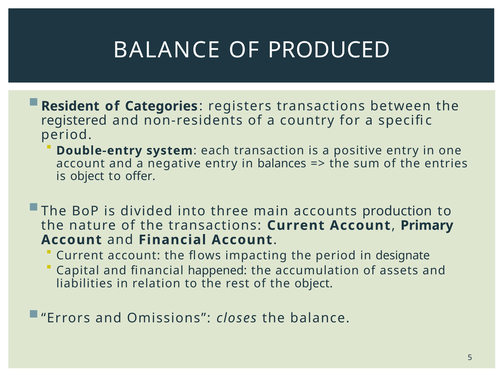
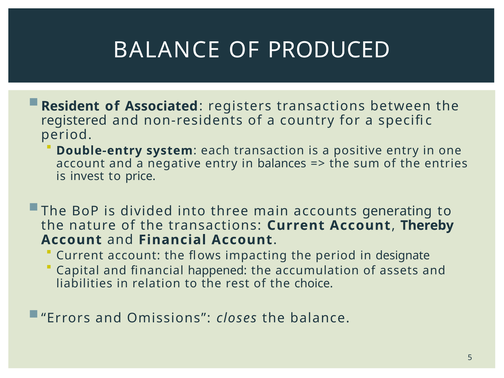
Categories: Categories -> Associated (161, 106)
is object: object -> invest (87, 176)
offer: offer -> price (140, 176)
production: production -> generating (397, 211)
Primary: Primary -> Thereby (427, 225)
the object: object -> choice (314, 283)
